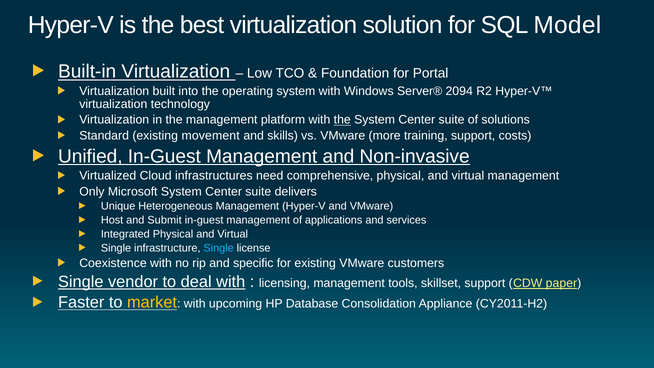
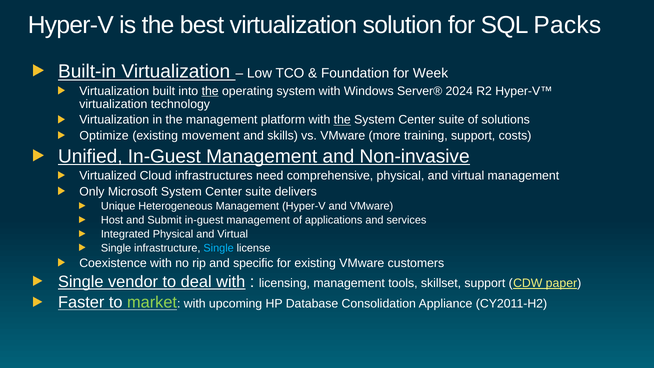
Model: Model -> Packs (567, 25)
Portal: Portal -> Week (431, 73)
the underline: none -> present (210, 91)
2094: 2094 -> 2024 (459, 91)
Standard: Standard -> Optimize (104, 136)
market colour: yellow -> light green (152, 303)
